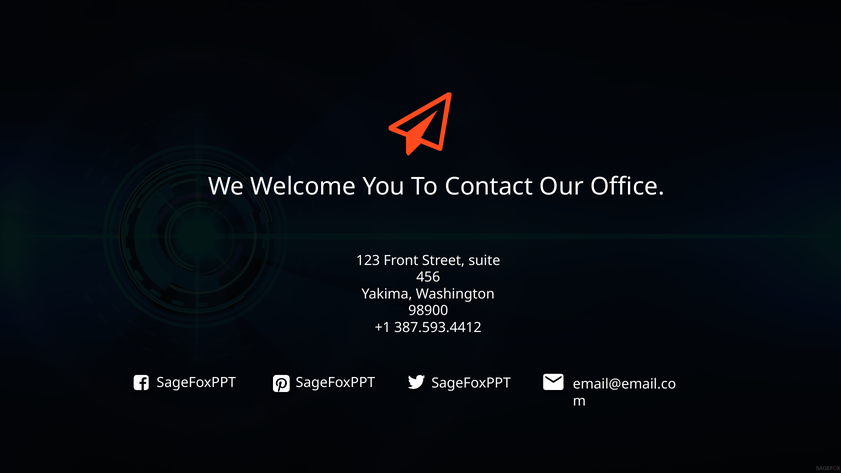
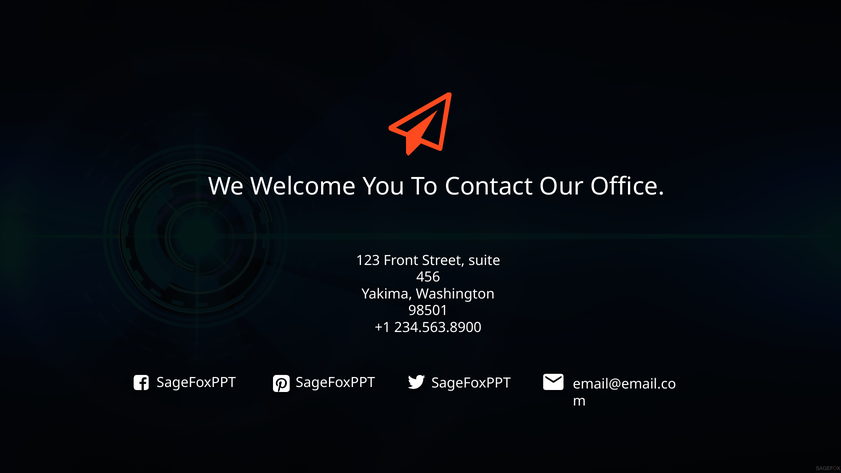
98900: 98900 -> 98501 (428, 311)
387.593.4412: 387.593.4412 -> 234.563.8900 (438, 328)
